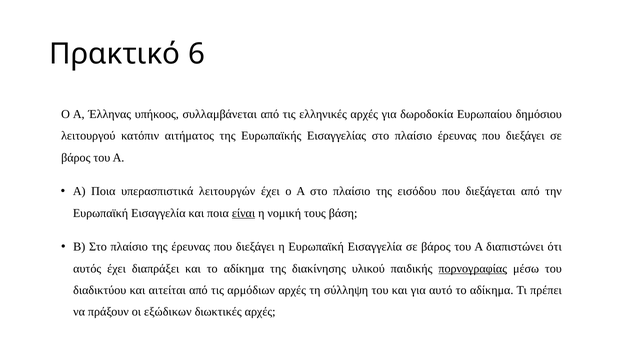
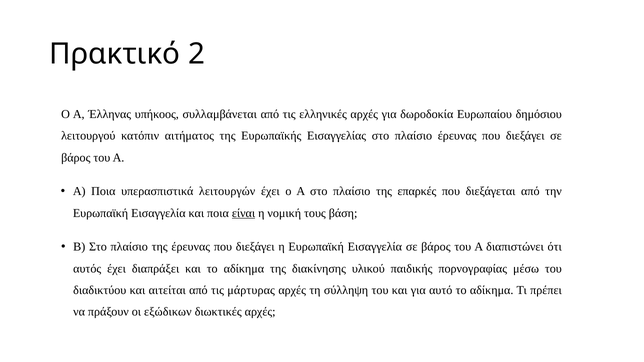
6: 6 -> 2 (196, 54)
εισόδου: εισόδου -> επαρκές (417, 191)
πορνογραφίας underline: present -> none (473, 269)
αρμόδιων: αρμόδιων -> μάρτυρας (251, 290)
